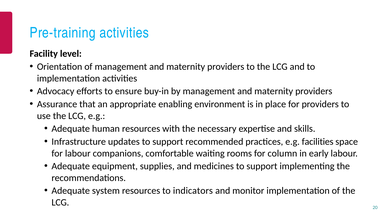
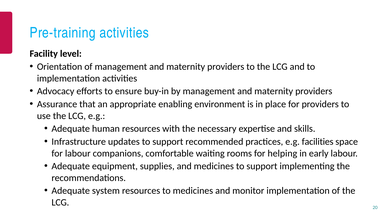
column: column -> helping (282, 153)
to indicators: indicators -> medicines (193, 191)
